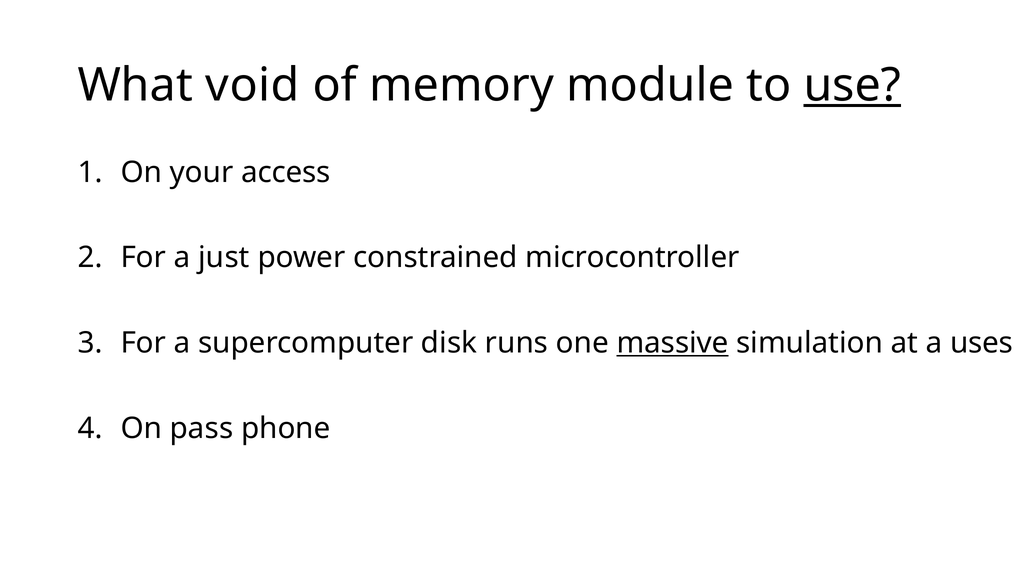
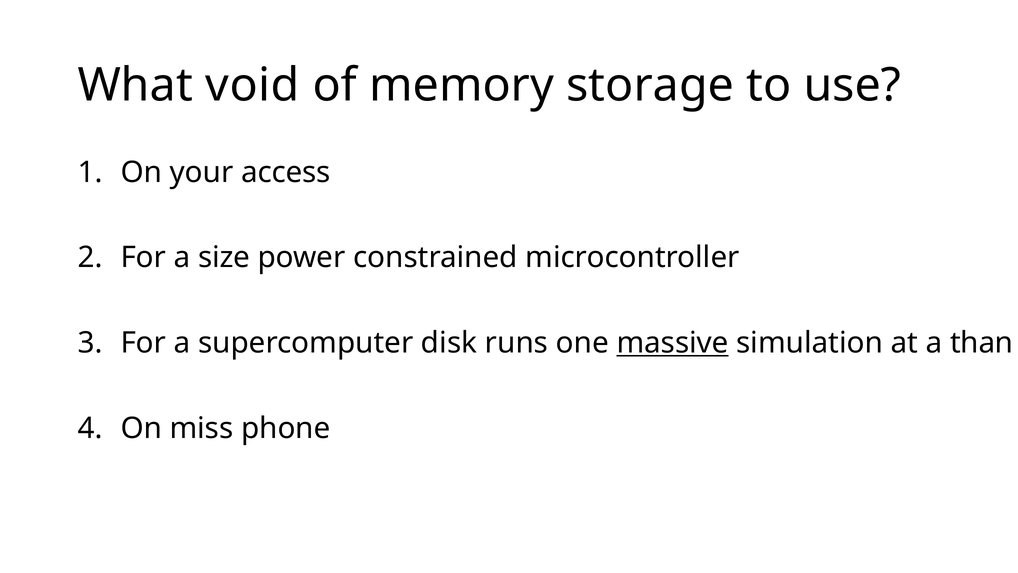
module: module -> storage (650, 86)
use underline: present -> none (852, 86)
just: just -> size (224, 257)
uses: uses -> than (982, 343)
pass: pass -> miss (202, 428)
